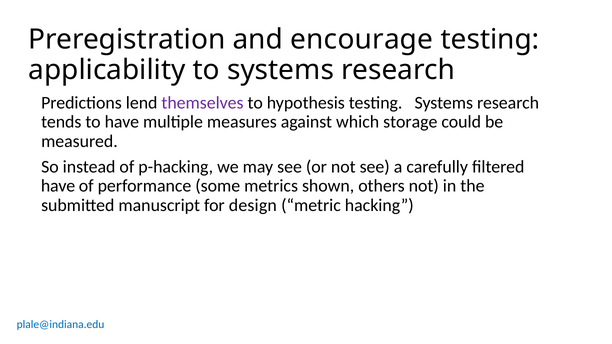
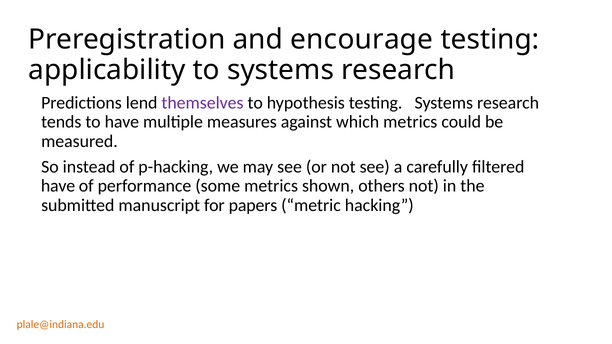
which storage: storage -> metrics (410, 122)
design: design -> papers (253, 205)
plale@indiana.edu colour: blue -> orange (60, 325)
